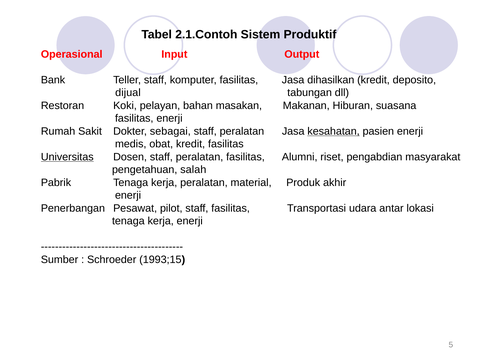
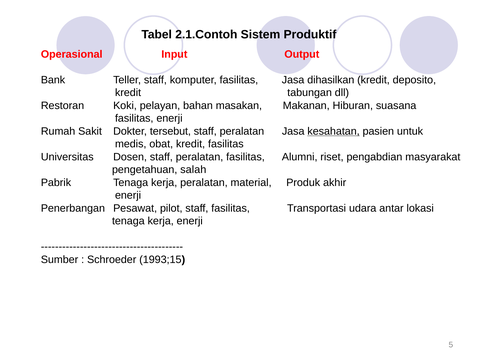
dijual: dijual -> kredit (128, 93)
sebagai: sebagai -> tersebut (170, 131)
pasien enerji: enerji -> untuk (410, 131)
Universitas underline: present -> none (67, 157)
